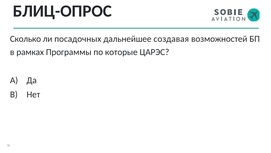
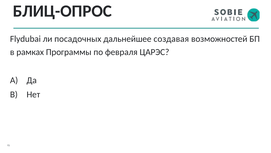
Сколько: Сколько -> Flydubai (25, 39)
которые: которые -> февраля (121, 52)
